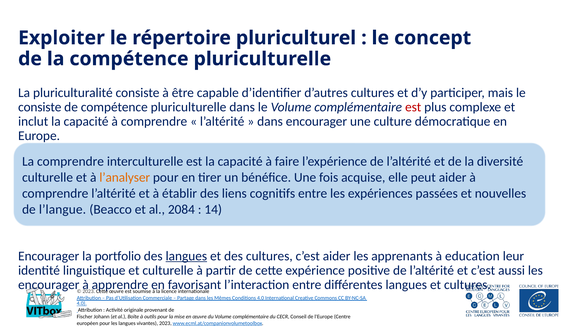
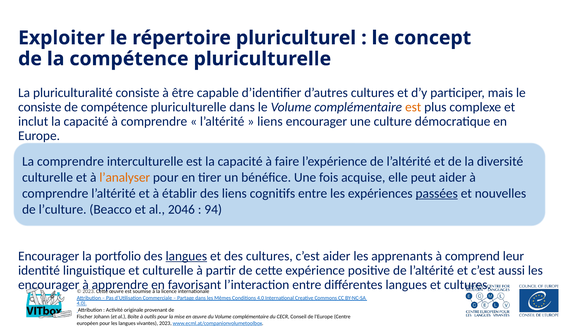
est colour: red -> orange (413, 107)
dans: dans -> liens (270, 122)
passées underline: none -> present (437, 194)
l’langue: l’langue -> l’culture (63, 210)
2084: 2084 -> 2046 (181, 210)
14: 14 -> 94 (213, 210)
education: education -> comprend (472, 256)
